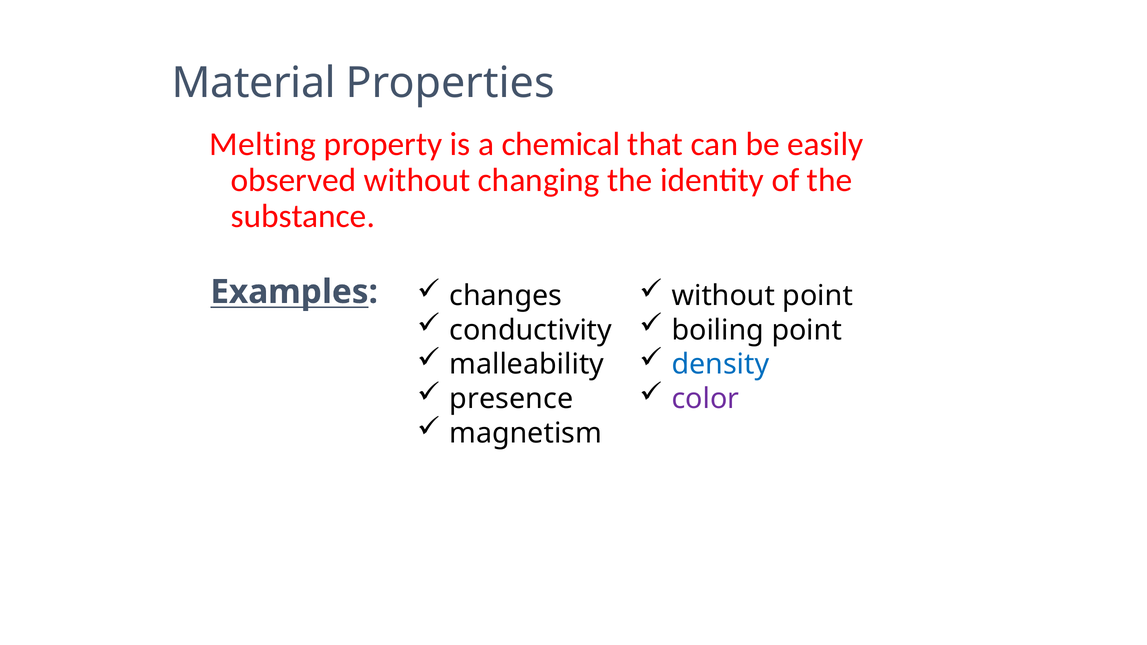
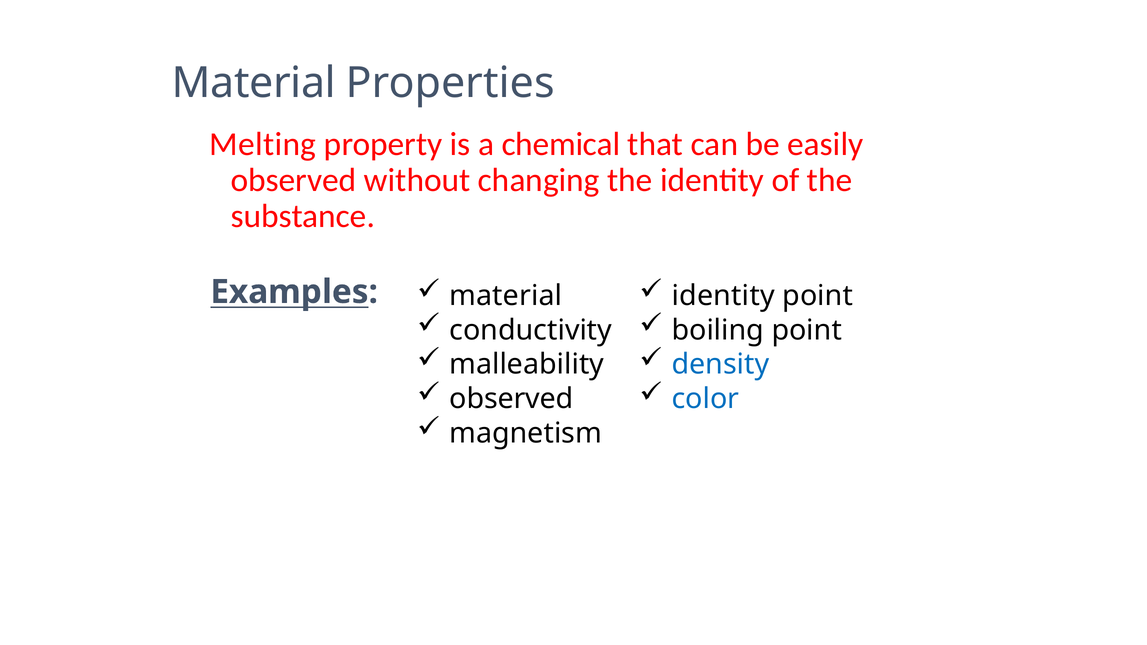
without: without -> identity (723, 296)
changes: changes -> material (506, 296)
presence: presence -> observed (511, 399)
color colour: purple -> blue (705, 399)
